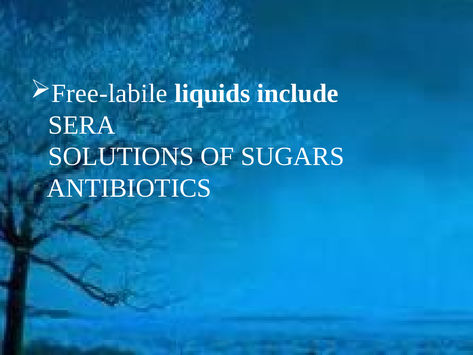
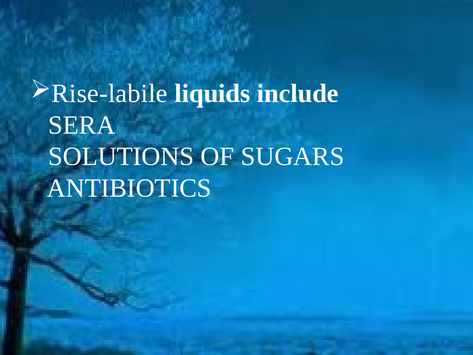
Free-labile: Free-labile -> Rise-labile (110, 94)
